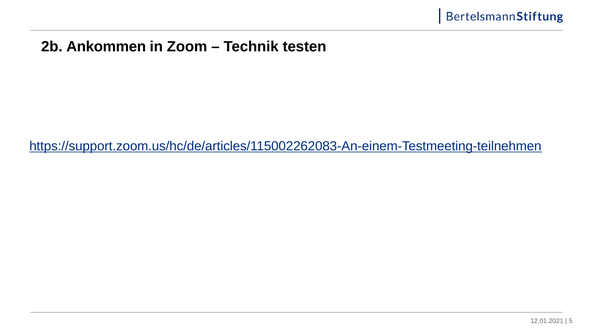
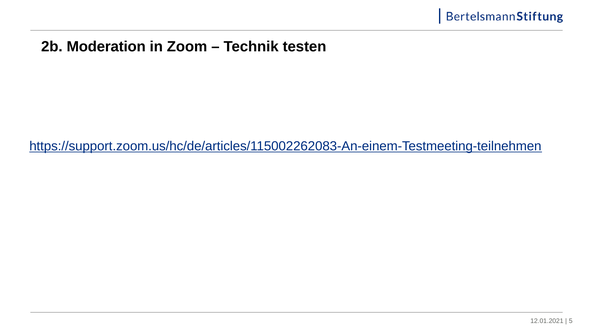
Ankommen: Ankommen -> Moderation (106, 47)
